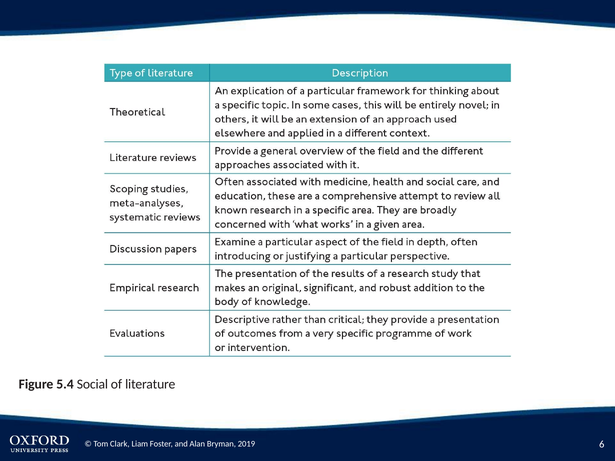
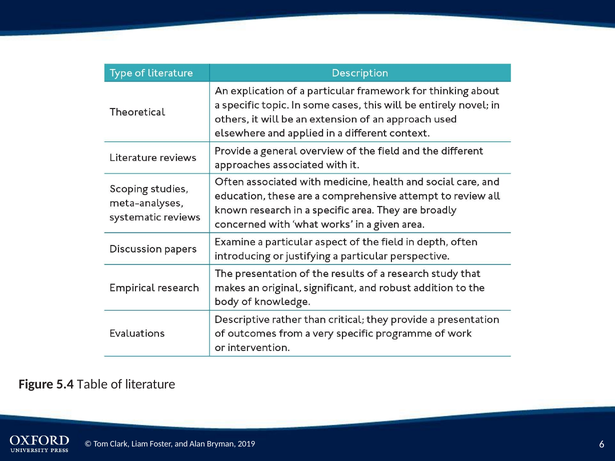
Social: Social -> Table (92, 384)
